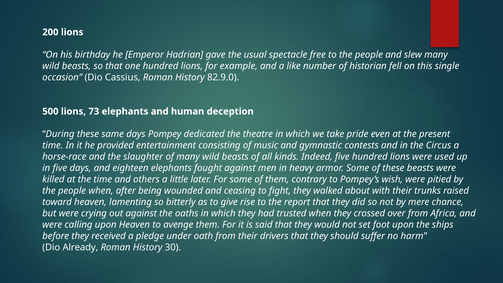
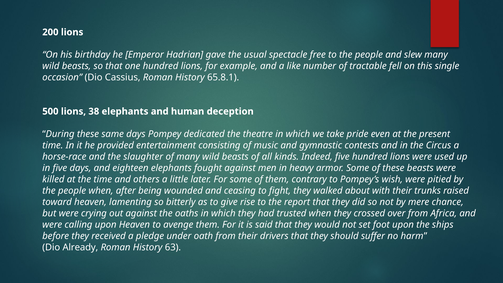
historian: historian -> tractable (368, 66)
82.9.0: 82.9.0 -> 65.8.1 (223, 77)
73: 73 -> 38 (94, 111)
30: 30 -> 63 (173, 247)
